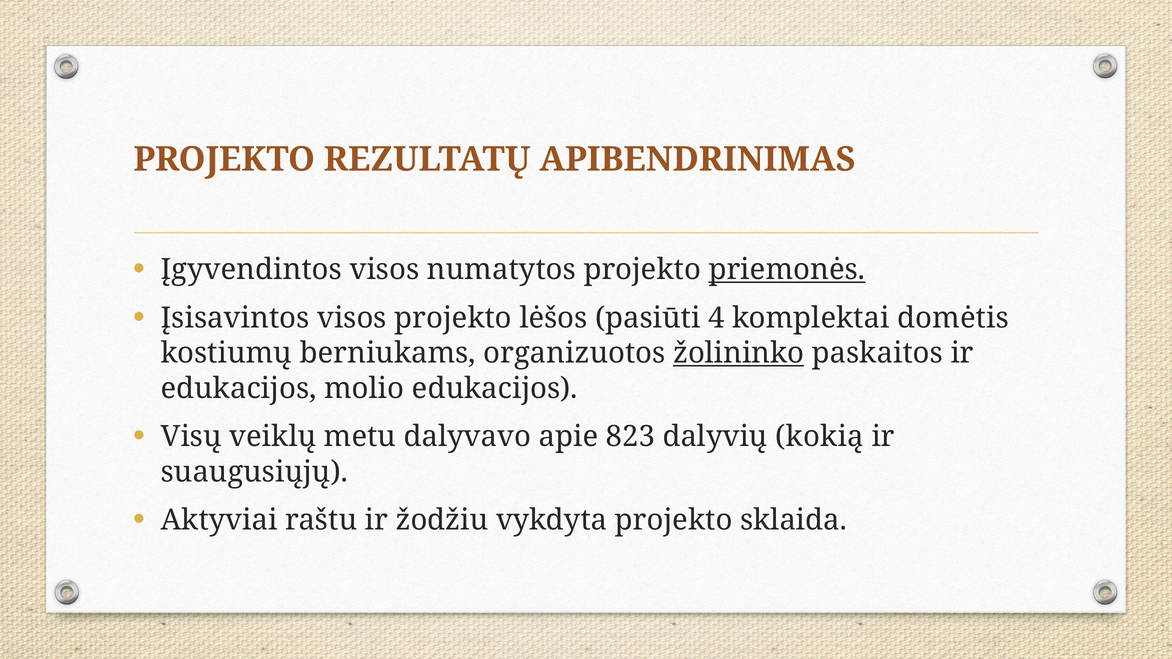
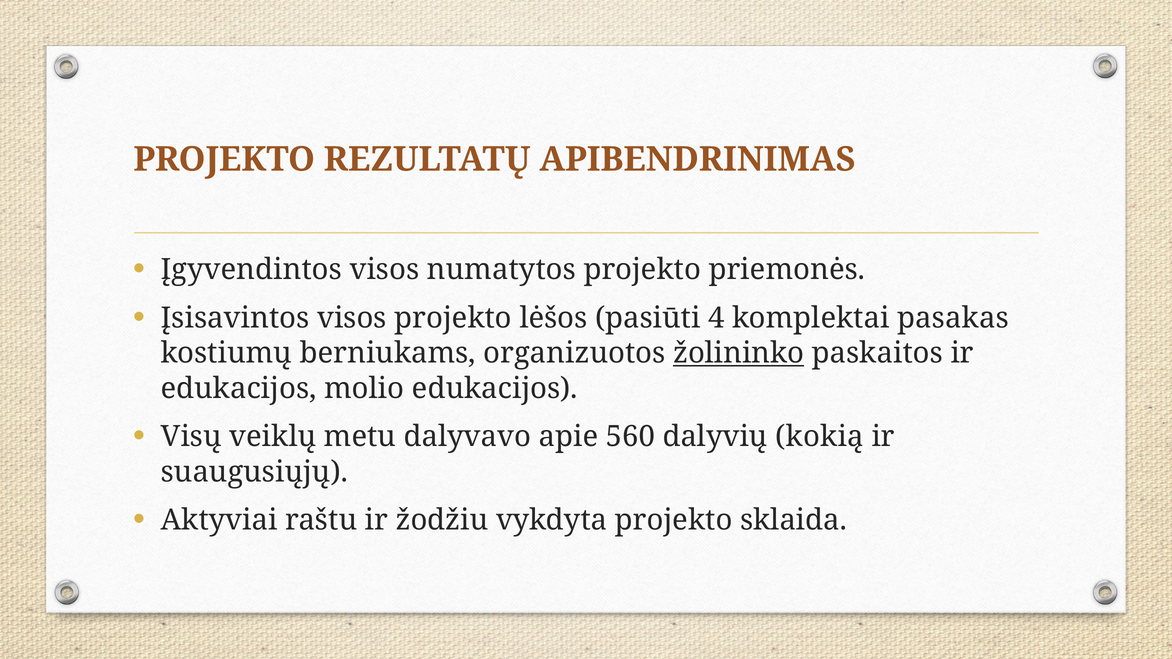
priemonės underline: present -> none (787, 270)
domėtis: domėtis -> pasakas (953, 318)
823: 823 -> 560 (630, 437)
